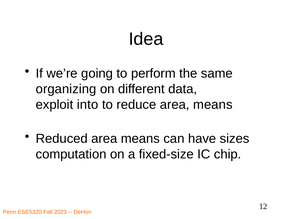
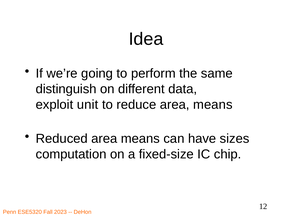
organizing: organizing -> distinguish (66, 89)
into: into -> unit (88, 105)
